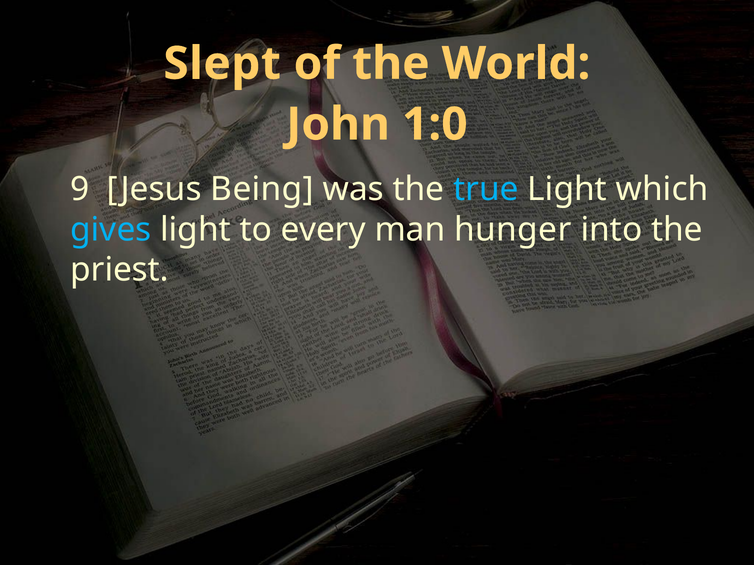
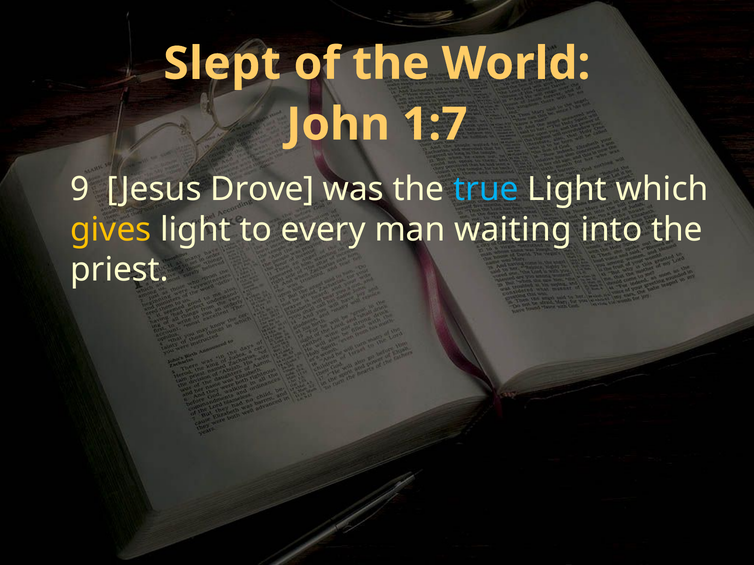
1:0: 1:0 -> 1:7 (435, 124)
Being: Being -> Drove (262, 190)
gives colour: light blue -> yellow (111, 230)
hunger: hunger -> waiting (513, 230)
